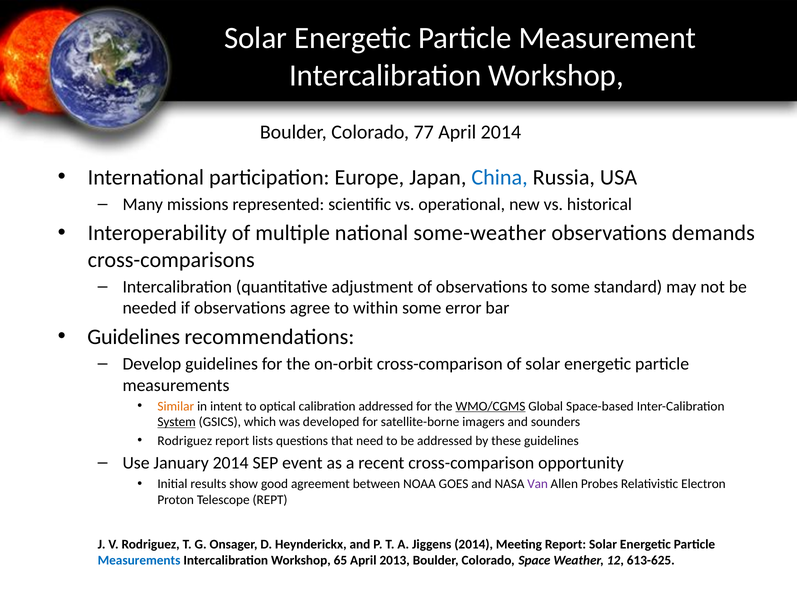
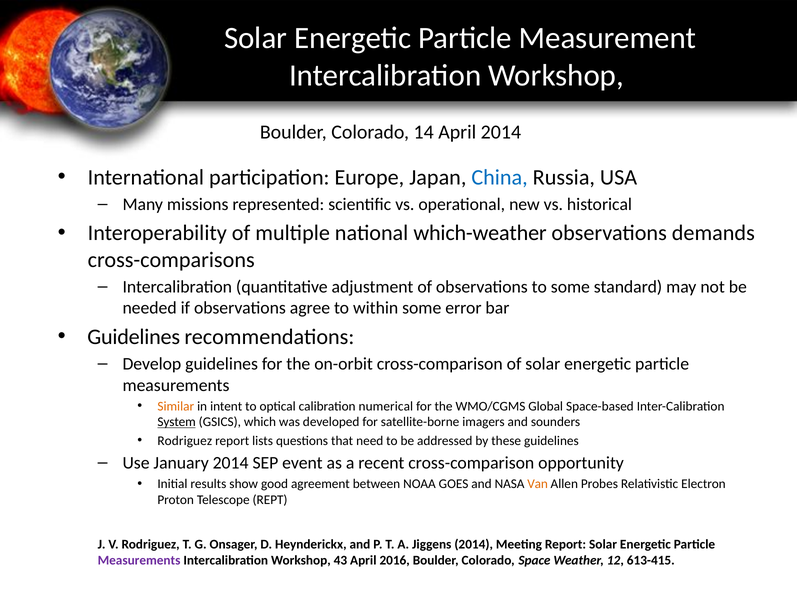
77: 77 -> 14 (424, 132)
some-weather: some-weather -> which-weather (480, 233)
calibration addressed: addressed -> numerical (386, 406)
WMO/CGMS underline: present -> none (490, 406)
Van colour: purple -> orange (538, 484)
Measurements colour: blue -> purple (139, 560)
65: 65 -> 43 (340, 560)
2013: 2013 -> 2016 (395, 560)
613-625: 613-625 -> 613-415 (651, 560)
